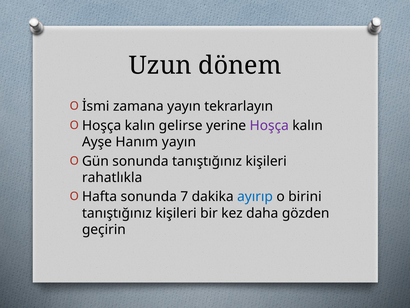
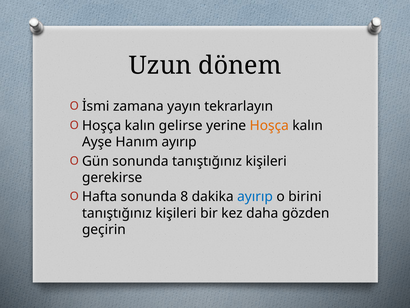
Hoşça colour: purple -> orange (269, 125)
Hanım yayın: yayın -> ayırıp (179, 142)
rahatlıkla: rahatlıkla -> gerekirse (112, 177)
7: 7 -> 8 (184, 196)
